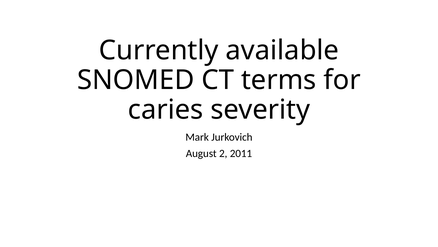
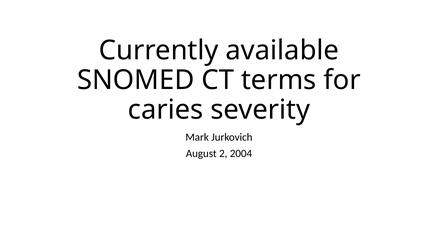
2011: 2011 -> 2004 (241, 153)
